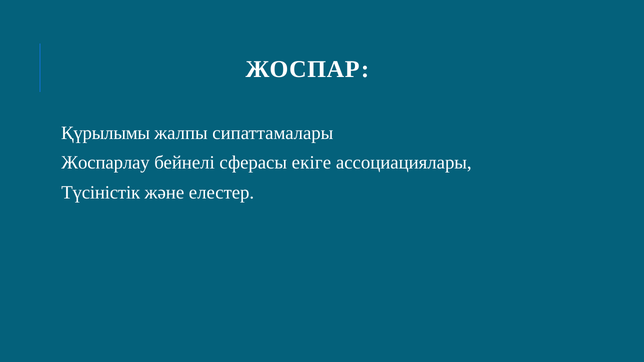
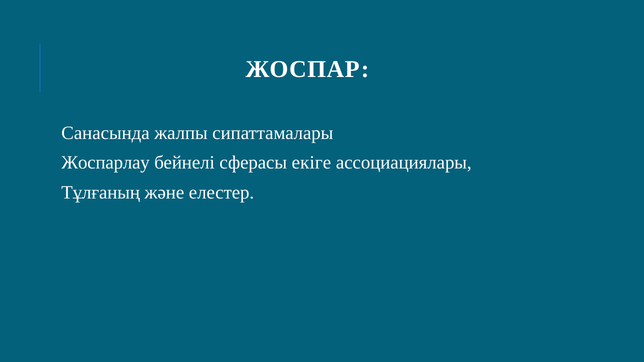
Қүрылымы: Қүрылымы -> Санасында (105, 133)
Түсіністік: Түсіністік -> Тұлғаның (101, 193)
